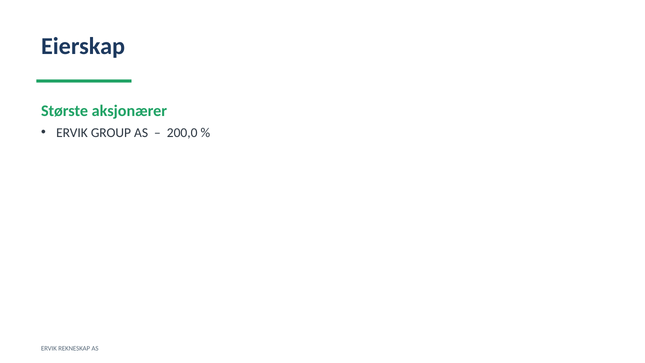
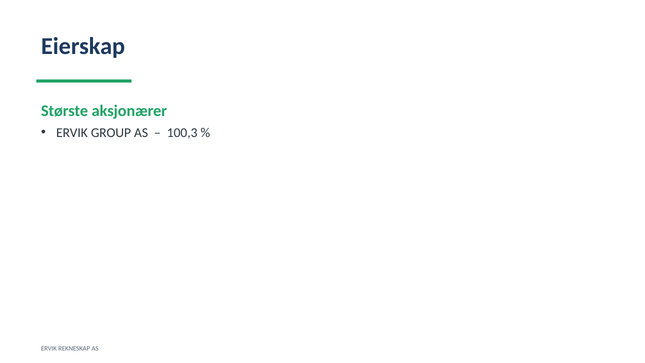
200,0: 200,0 -> 100,3 (182, 133)
